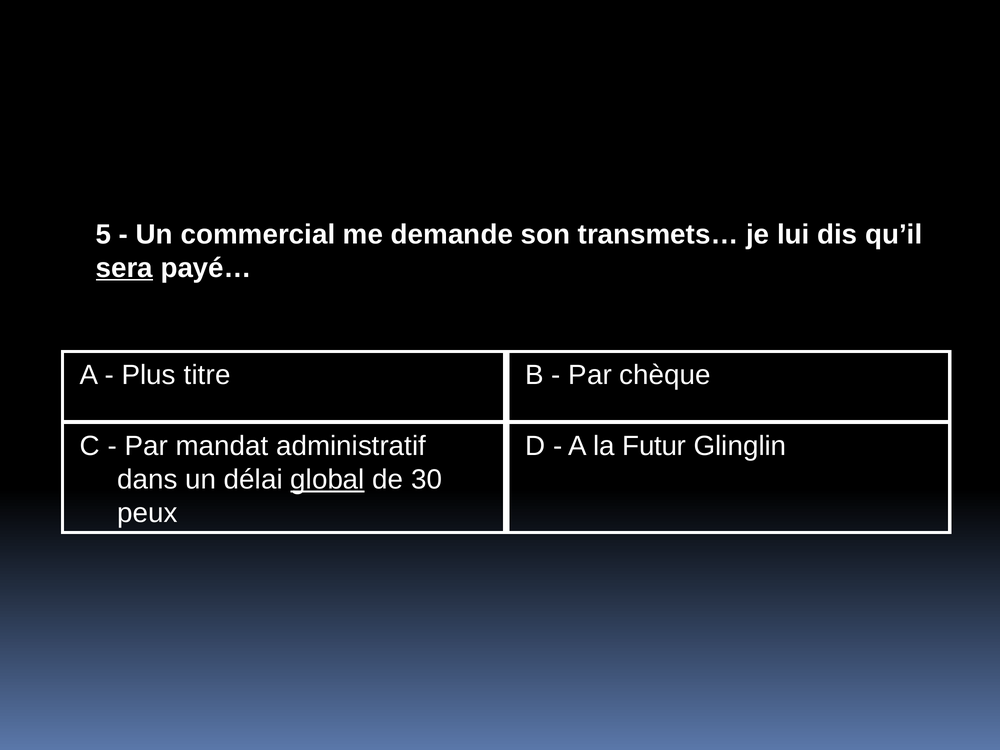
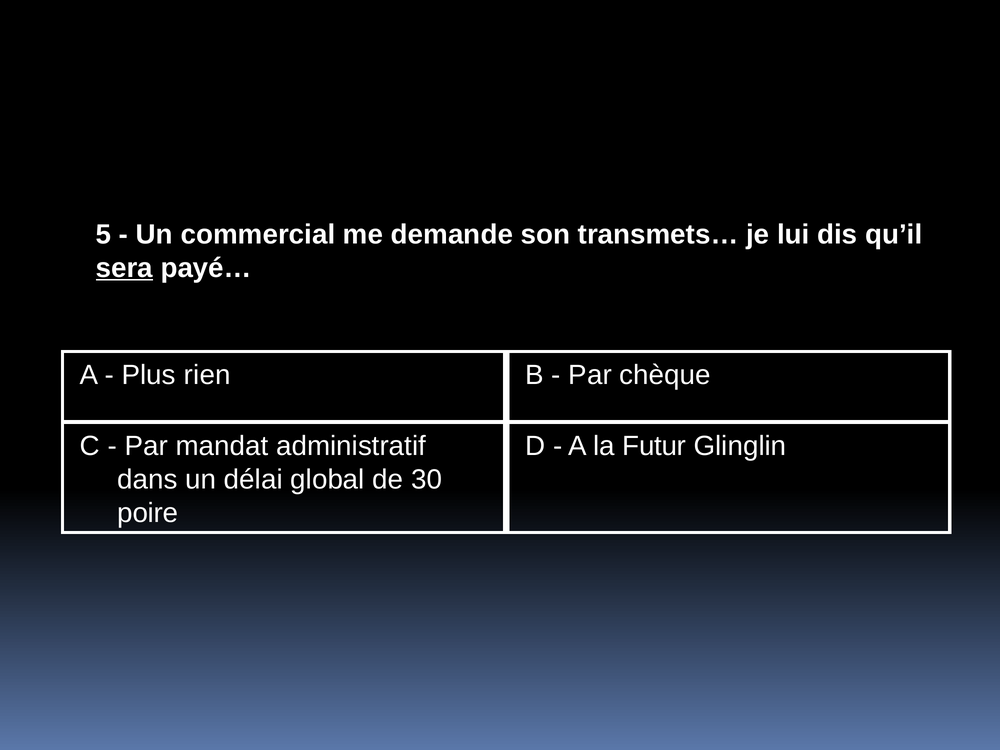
titre: titre -> rien (207, 375)
global underline: present -> none (328, 480)
peux: peux -> poire (148, 513)
